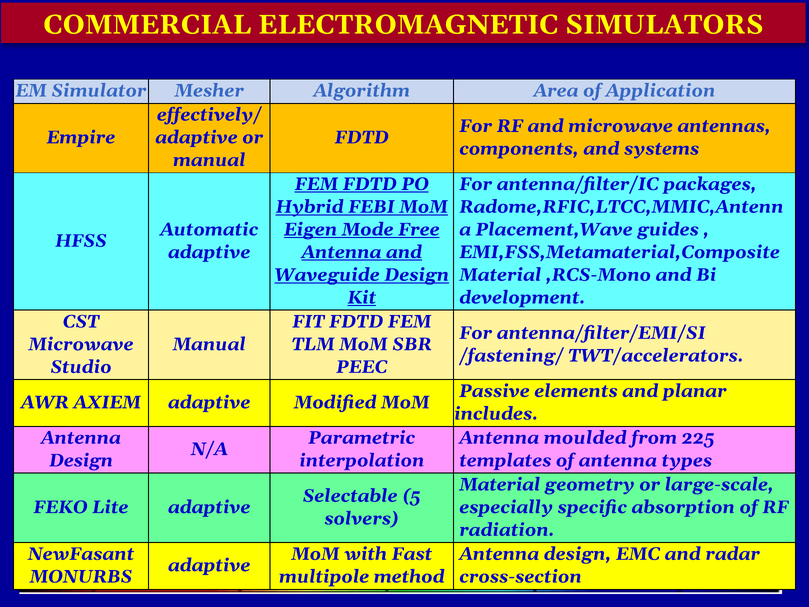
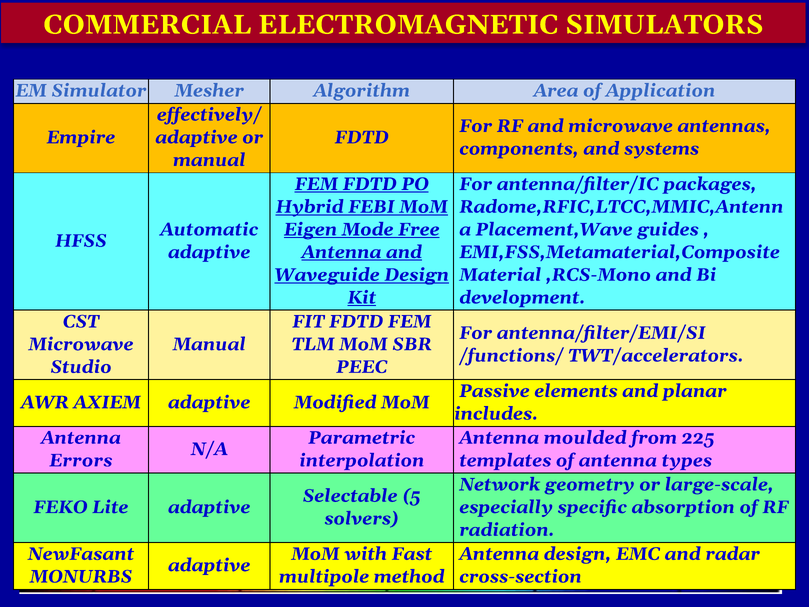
/fastening/: /fastening/ -> /functions/ (511, 355)
Design: Design -> Errors (81, 460)
Material: Material -> Network (500, 484)
